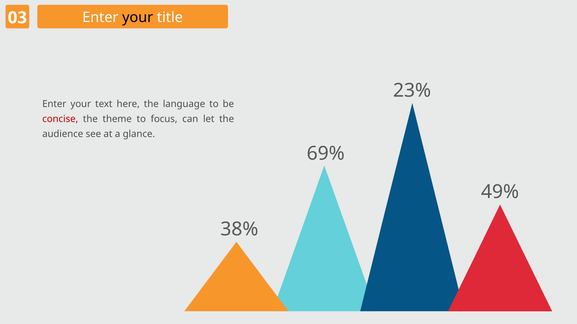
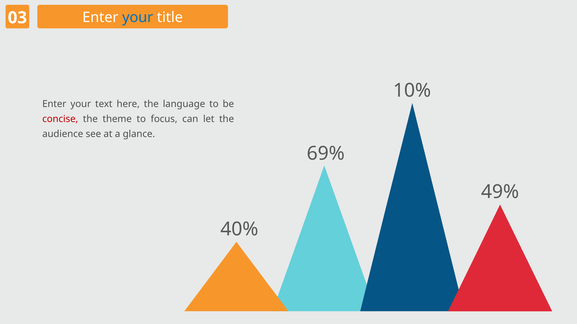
your colour: black -> blue (138, 18)
23%: 23% -> 10% (412, 91)
38%: 38% -> 40% (240, 230)
